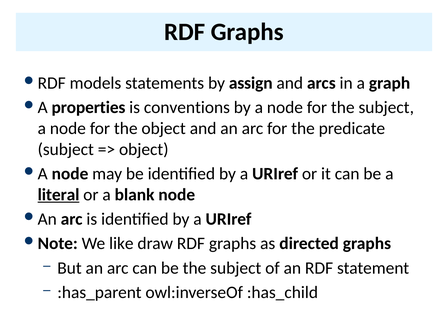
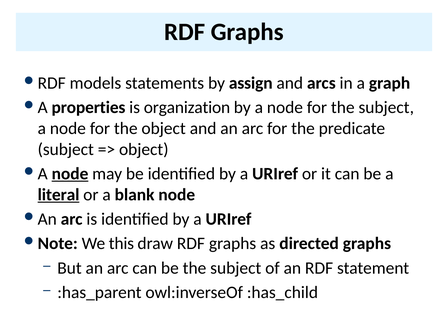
conventions: conventions -> organization (187, 108)
node underline: none -> present (70, 174)
like: like -> this (121, 244)
